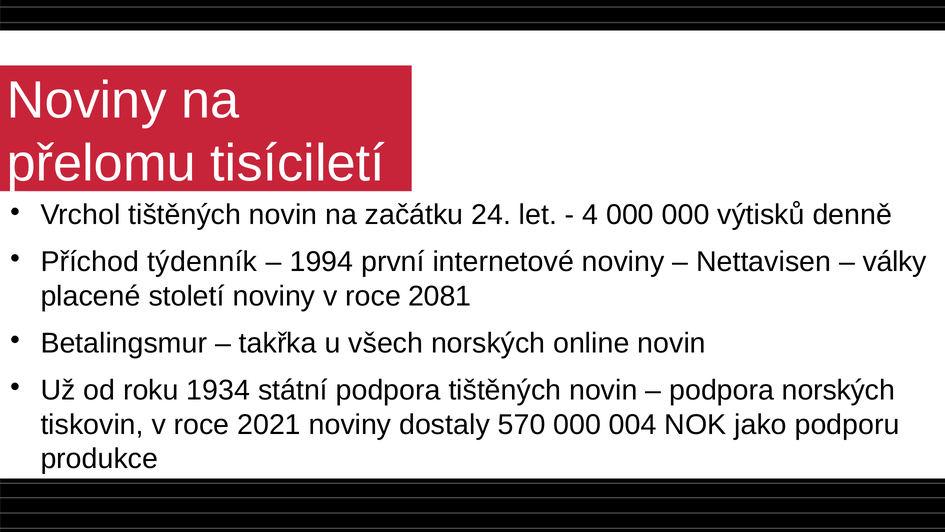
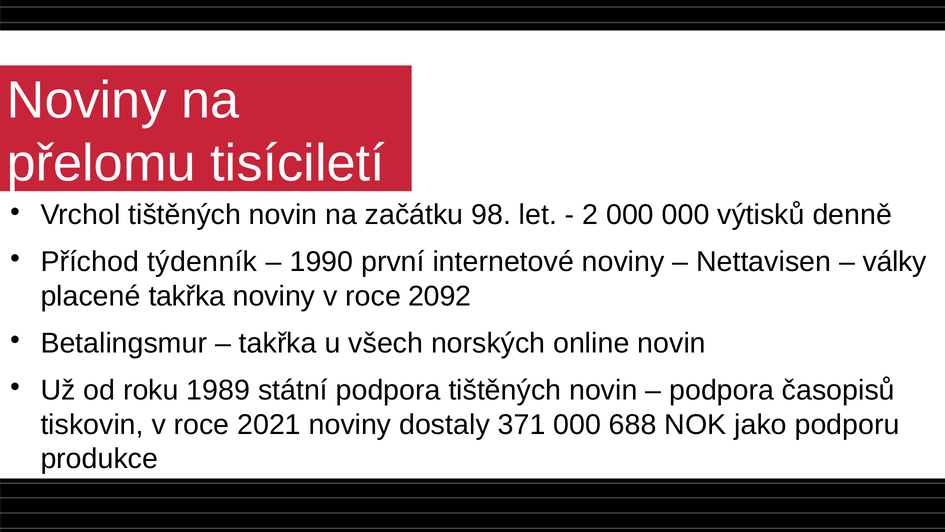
24: 24 -> 98 (491, 215)
4: 4 -> 2 (590, 215)
1994: 1994 -> 1990 (321, 262)
placené století: století -> takřka (187, 296)
2081: 2081 -> 2092 (440, 296)
1934: 1934 -> 1989 (218, 390)
podpora norských: norských -> časopisů (838, 390)
570: 570 -> 371 (522, 424)
004: 004 -> 688 (633, 424)
